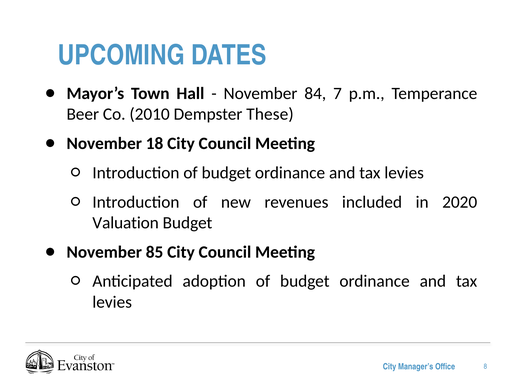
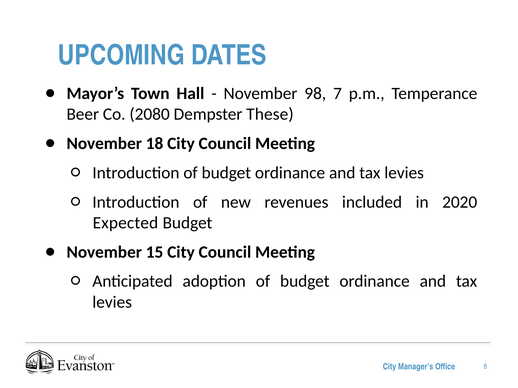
84: 84 -> 98 (315, 93)
2010: 2010 -> 2080 (150, 114)
Valuation: Valuation -> Expected (125, 223)
85: 85 -> 15 (155, 252)
